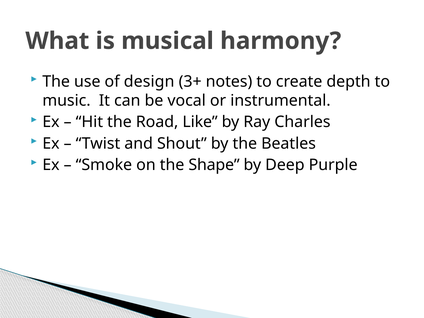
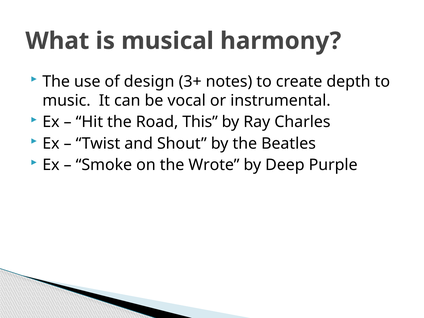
Like: Like -> This (200, 122)
Shape: Shape -> Wrote (214, 165)
